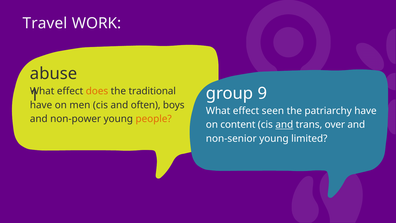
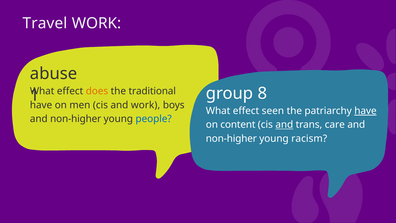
9: 9 -> 8 (262, 93)
and often: often -> work (146, 105)
have underline: none -> present (365, 111)
non-power: non-power -> non-higher (76, 119)
people colour: orange -> blue (154, 119)
over: over -> care (335, 125)
non-senior: non-senior -> non-higher (231, 138)
limited: limited -> racism (309, 138)
